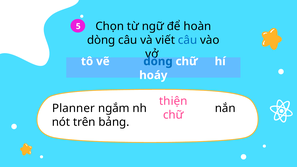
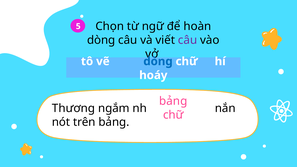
câu colour: blue -> purple (188, 40)
thiện: thiện -> bảng (173, 101)
Planner: Planner -> Thương (73, 108)
